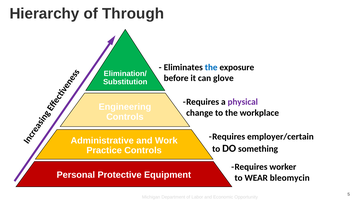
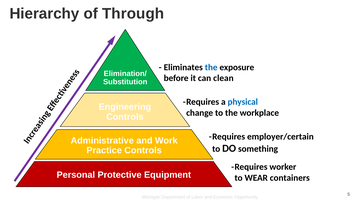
glove: glove -> clean (223, 78)
physical colour: purple -> blue (243, 102)
bleomycin: bleomycin -> containers (290, 178)
